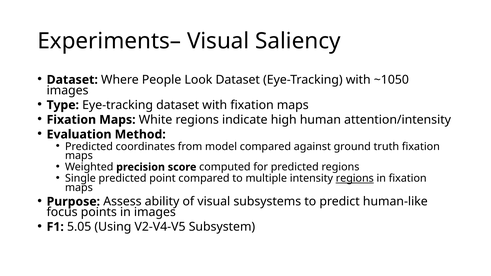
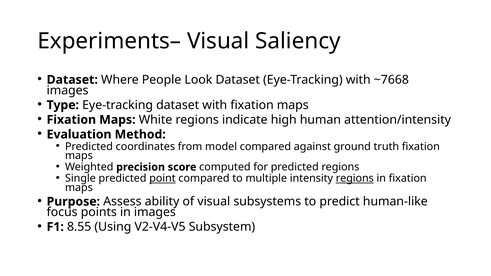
~1050: ~1050 -> ~7668 (391, 80)
point underline: none -> present (162, 178)
5.05: 5.05 -> 8.55 (79, 227)
